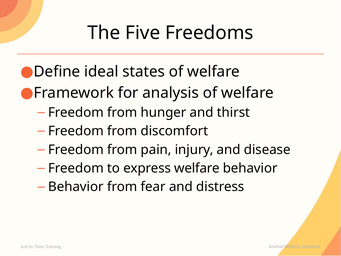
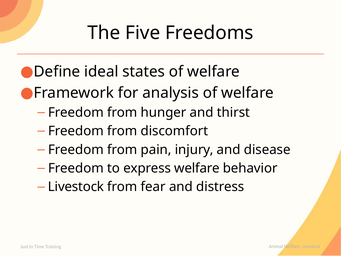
Behavior: Behavior -> Livestock (76, 187)
